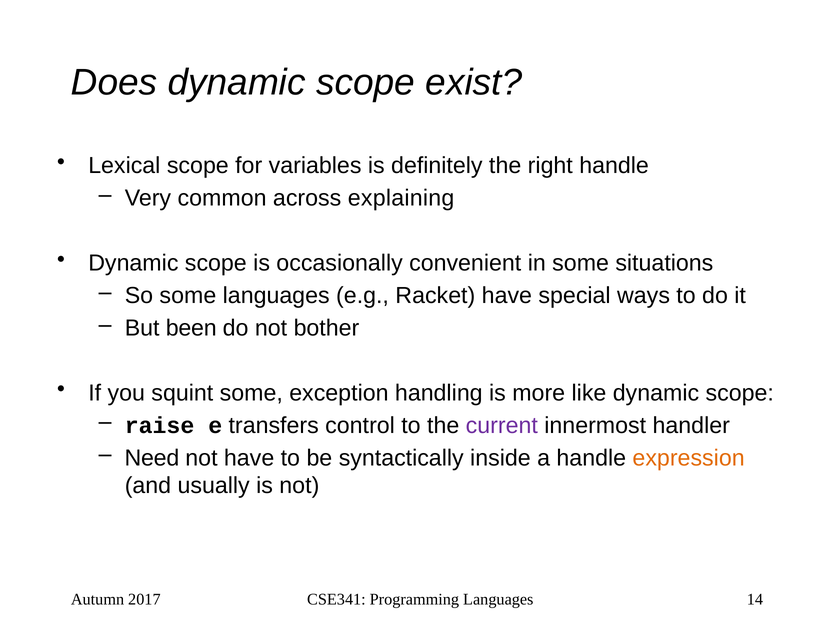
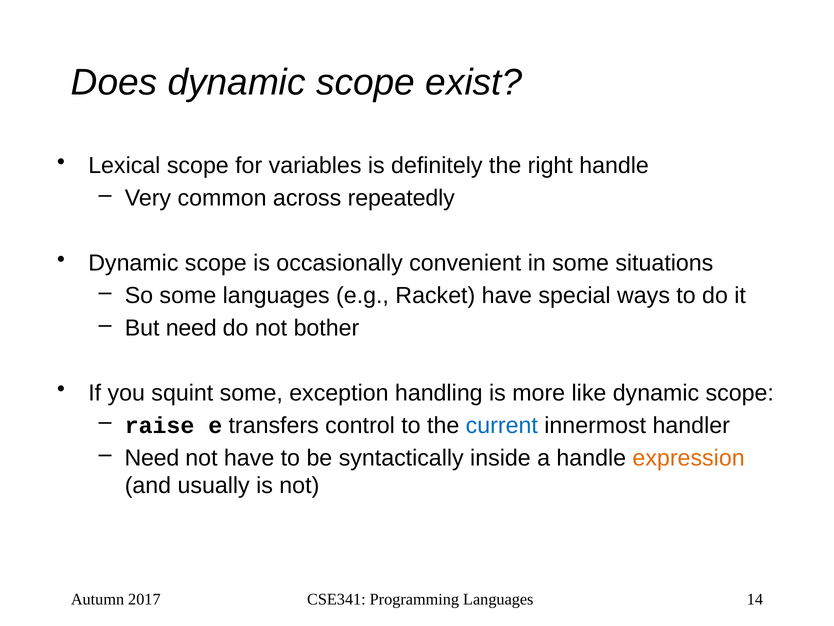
explaining: explaining -> repeatedly (401, 198)
But been: been -> need (191, 328)
current colour: purple -> blue (502, 425)
